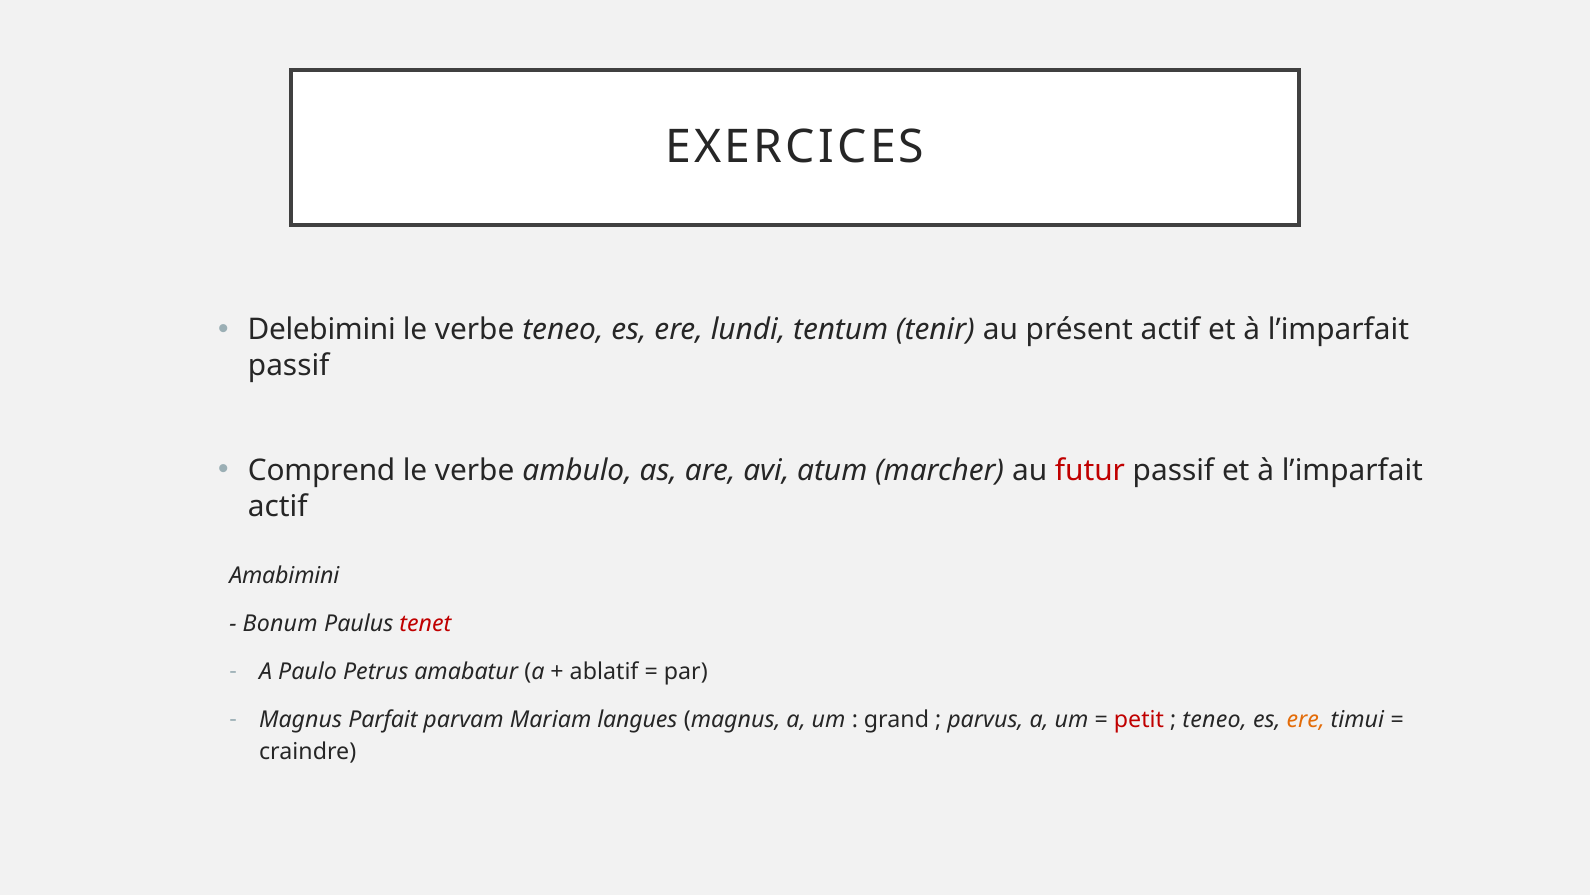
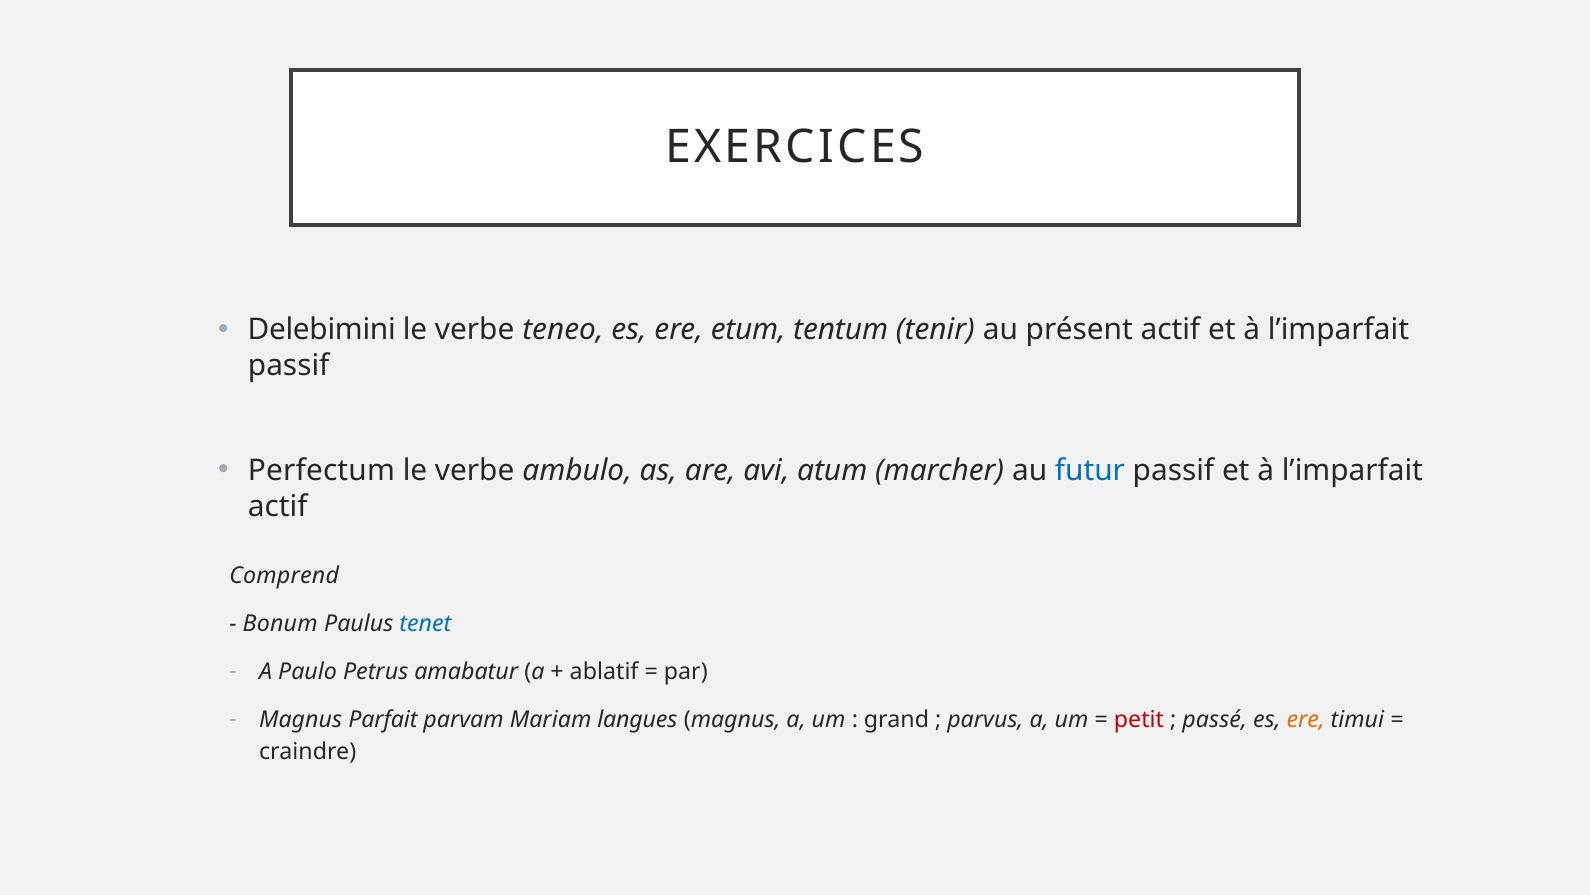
lundi: lundi -> etum (748, 330)
Comprend: Comprend -> Perfectum (321, 470)
futur colour: red -> blue (1090, 470)
Amabimini: Amabimini -> Comprend (284, 575)
tenet colour: red -> blue (425, 623)
teneo: teneo -> passé (1215, 720)
